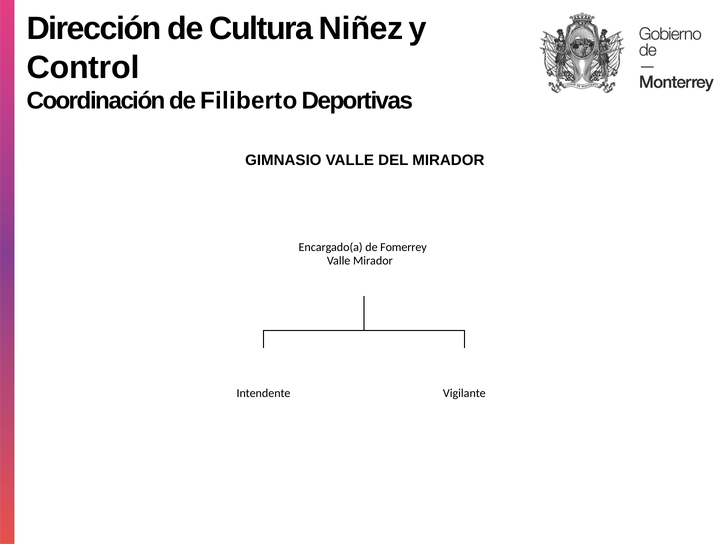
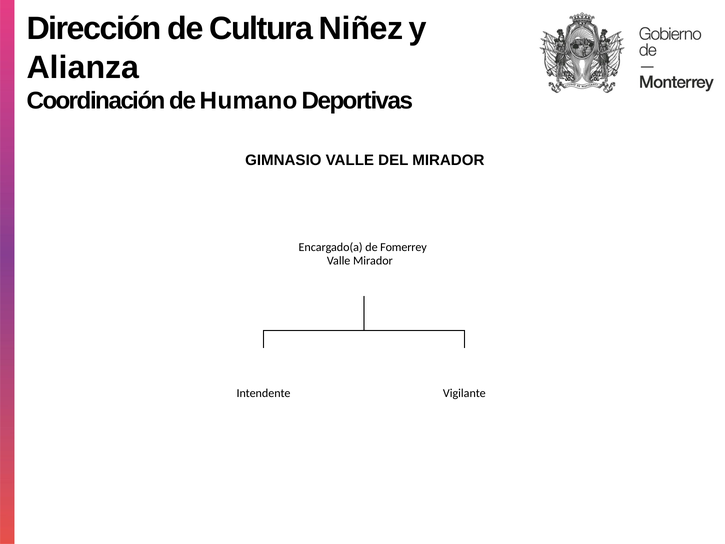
Control: Control -> Alianza (83, 67)
Filiberto: Filiberto -> Humano (249, 101)
